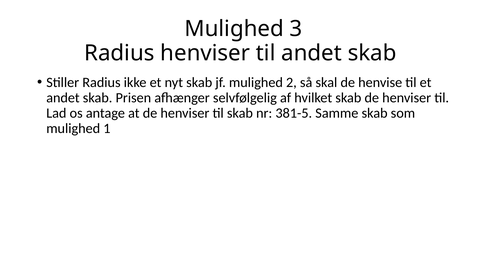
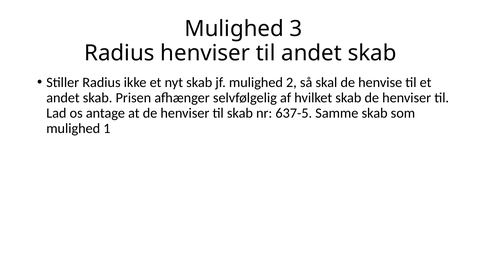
381-5: 381-5 -> 637-5 (294, 113)
